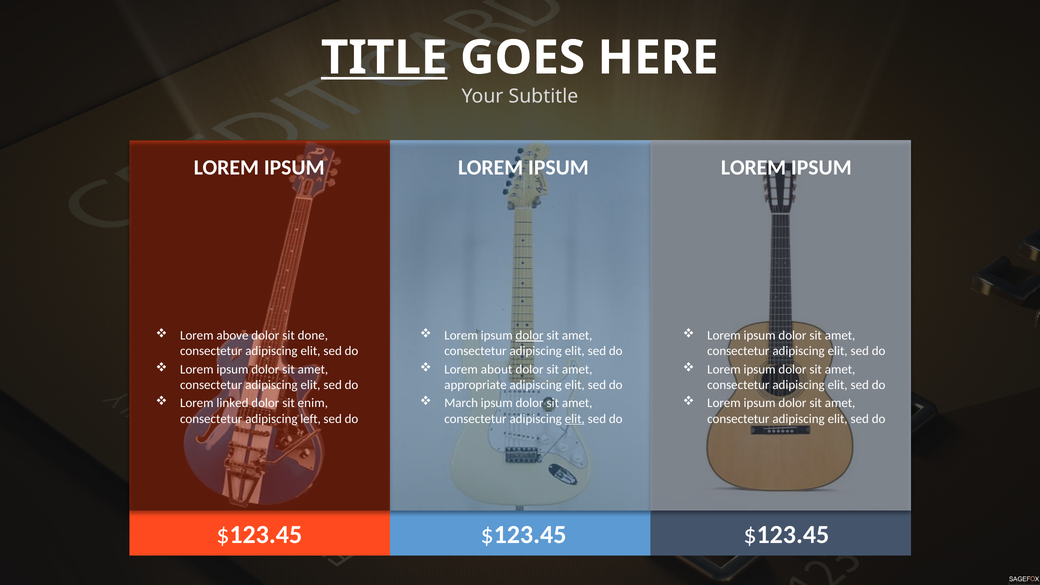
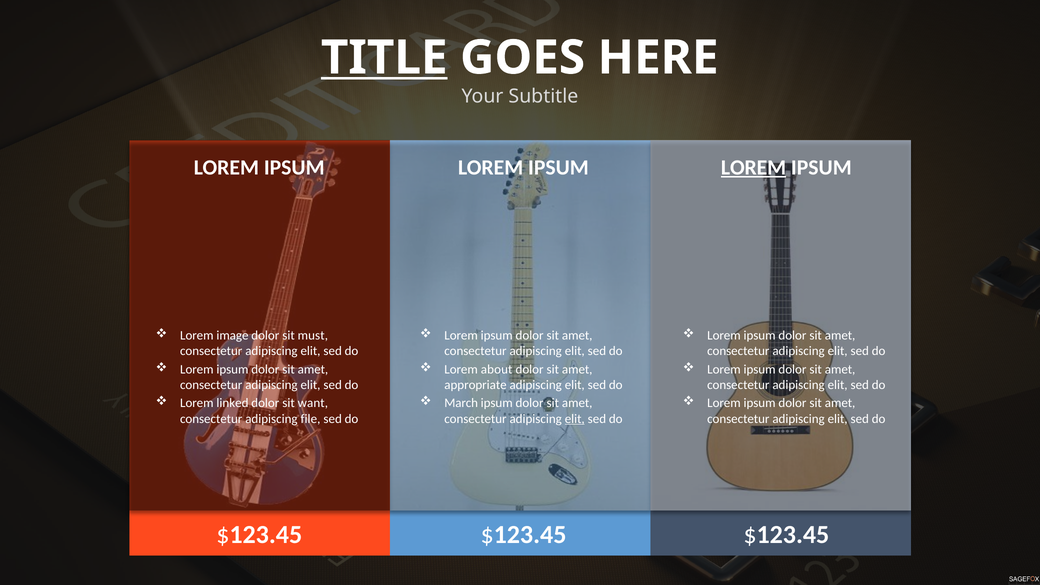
LOREM underline: none -> present (754, 167)
above: above -> image (232, 336)
done: done -> must (313, 336)
dolor underline: present -> none (530, 336)
enim: enim -> want (313, 403)
left: left -> file (310, 419)
